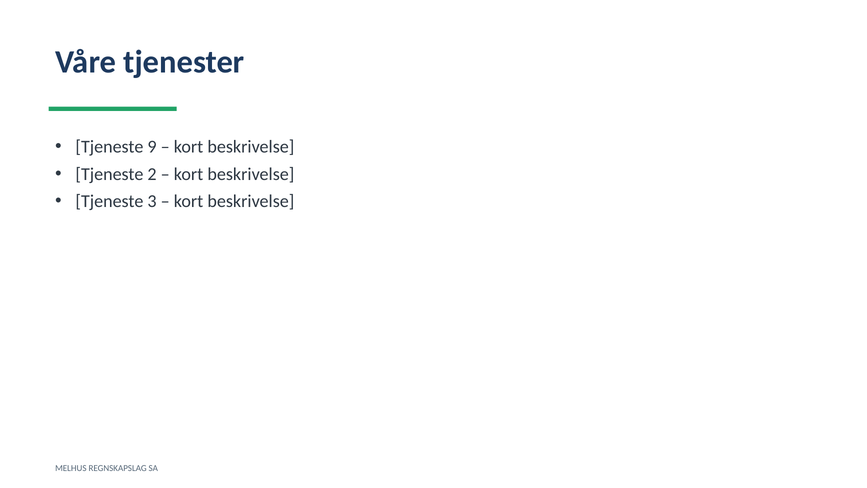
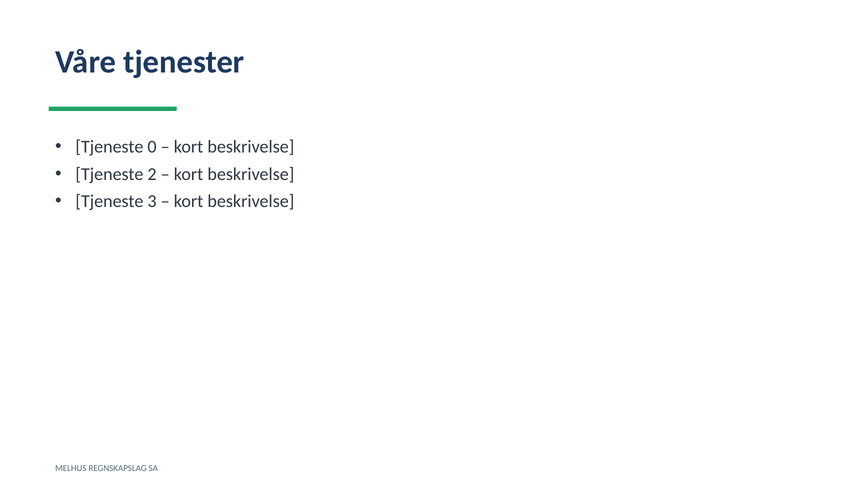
9: 9 -> 0 (152, 147)
